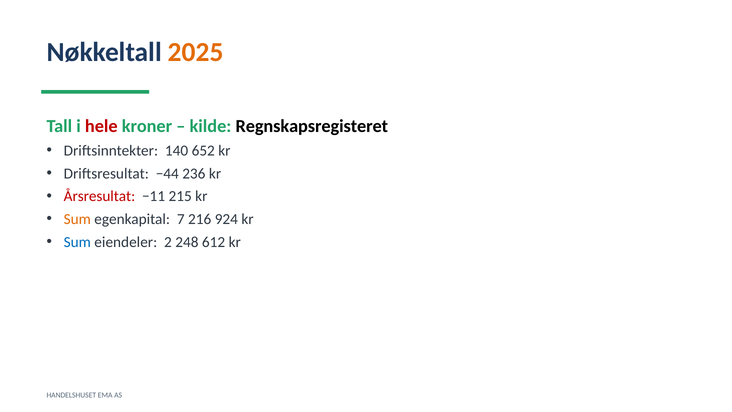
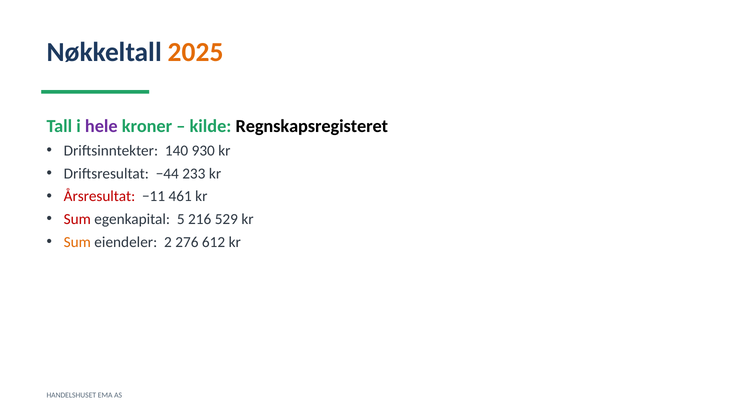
hele colour: red -> purple (101, 126)
652: 652 -> 930 (203, 151)
236: 236 -> 233 (194, 173)
215: 215 -> 461 (180, 196)
Sum colour: orange -> red (77, 219)
7: 7 -> 5 (181, 219)
924: 924 -> 529 (226, 219)
Sum colour: blue -> orange (77, 242)
248: 248 -> 276 (187, 242)
